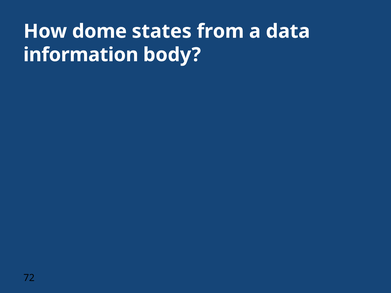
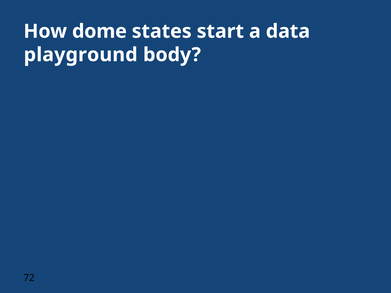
from: from -> start (220, 31)
information: information -> playground (81, 55)
